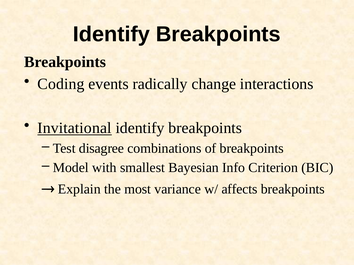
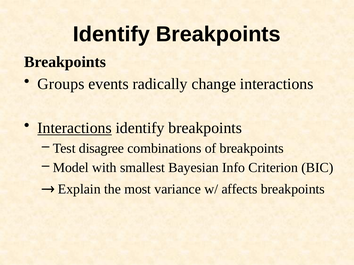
Coding: Coding -> Groups (61, 84)
Invitational: Invitational -> Interactions (75, 128)
